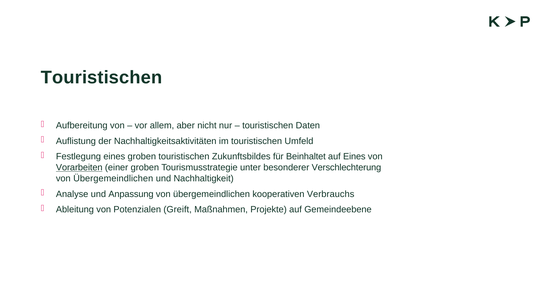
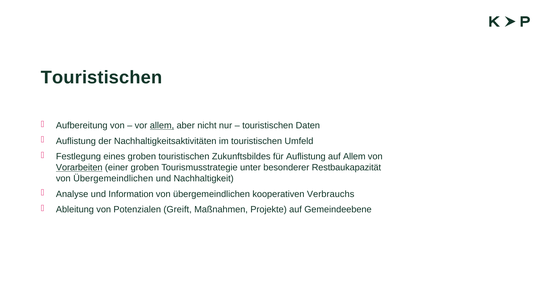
allem underline: none -> present (162, 125)
für Beinhaltet: Beinhaltet -> Auflistung (306, 156)
auf Eines: Eines -> Allem (354, 156)
Verschlechterung: Verschlechterung -> Restbaukapazität (346, 167)
Anpassung: Anpassung -> Information (131, 194)
